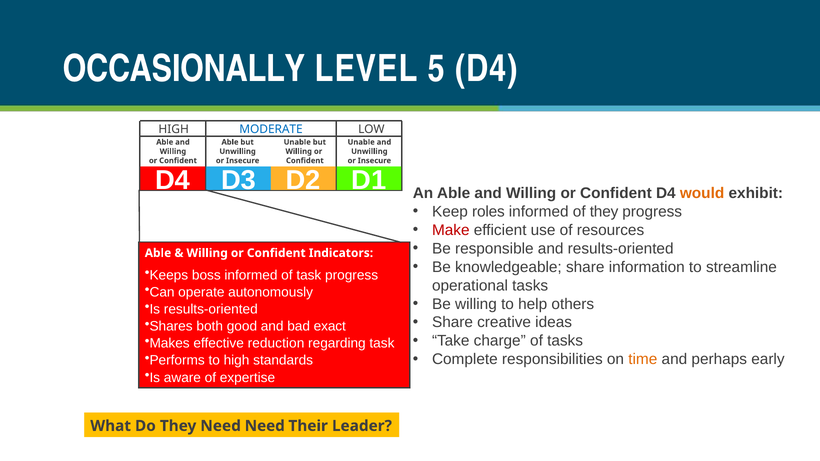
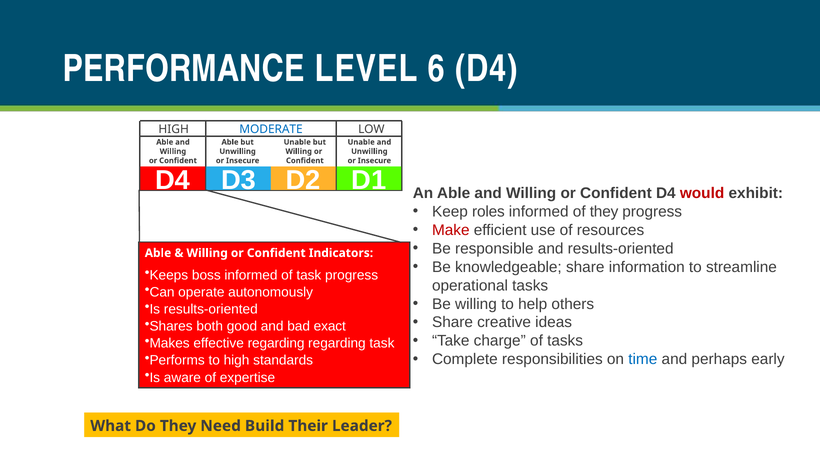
OCCASIONALLY: OCCASIONALLY -> PERFORMANCE (184, 69)
5: 5 -> 6 (436, 69)
would colour: orange -> red (702, 193)
effective reduction: reduction -> regarding (276, 344)
time colour: orange -> blue (643, 359)
Need Need: Need -> Build (265, 426)
